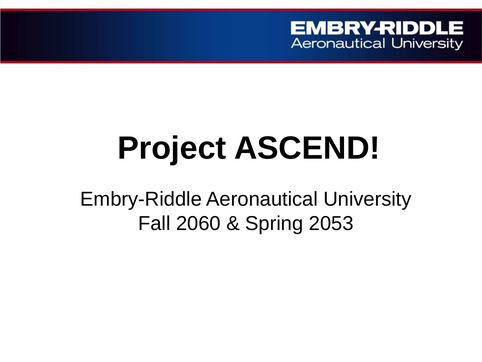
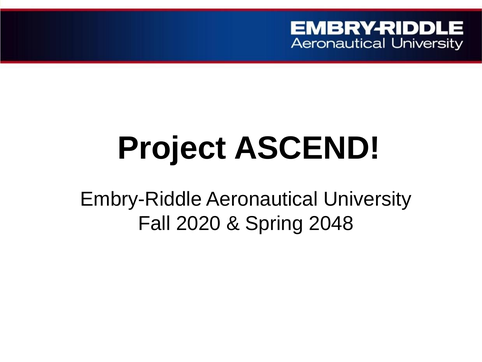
2060: 2060 -> 2020 (198, 223)
2053: 2053 -> 2048 (331, 223)
